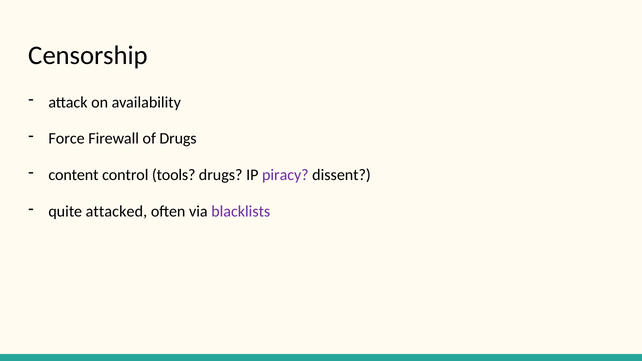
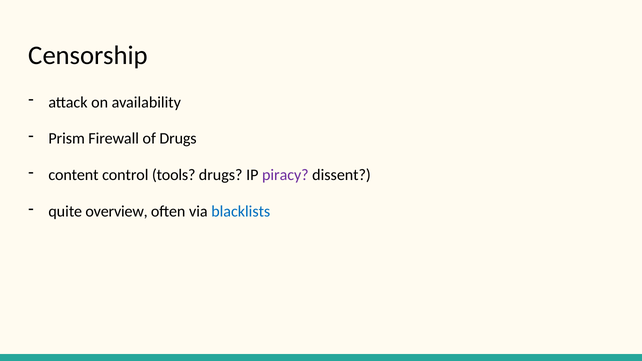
Force: Force -> Prism (67, 139)
attacked: attacked -> overview (117, 211)
blacklists colour: purple -> blue (241, 211)
